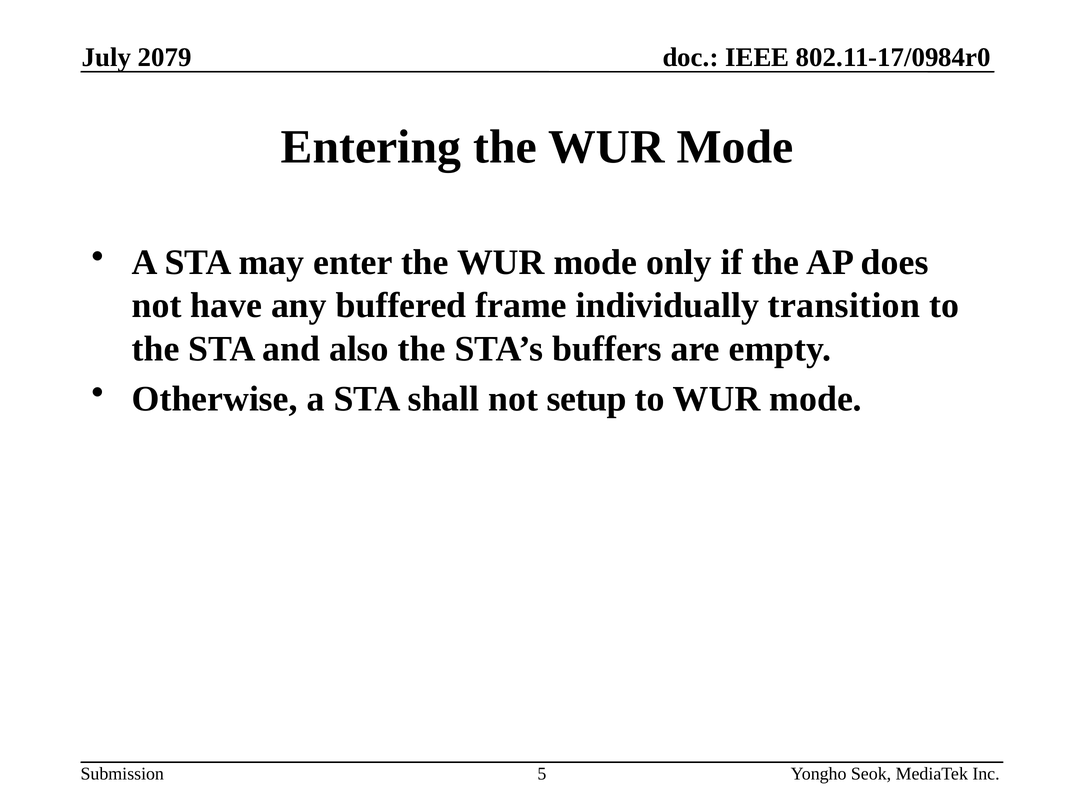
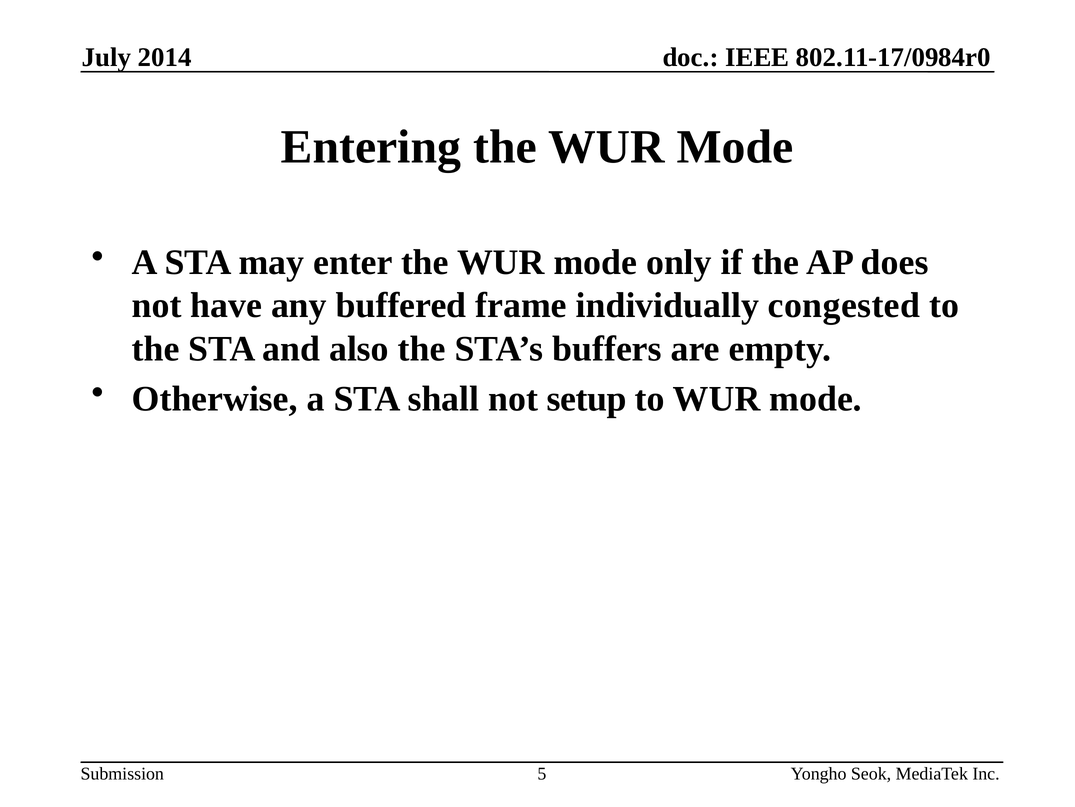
2079: 2079 -> 2014 (165, 57)
transition: transition -> congested (844, 305)
